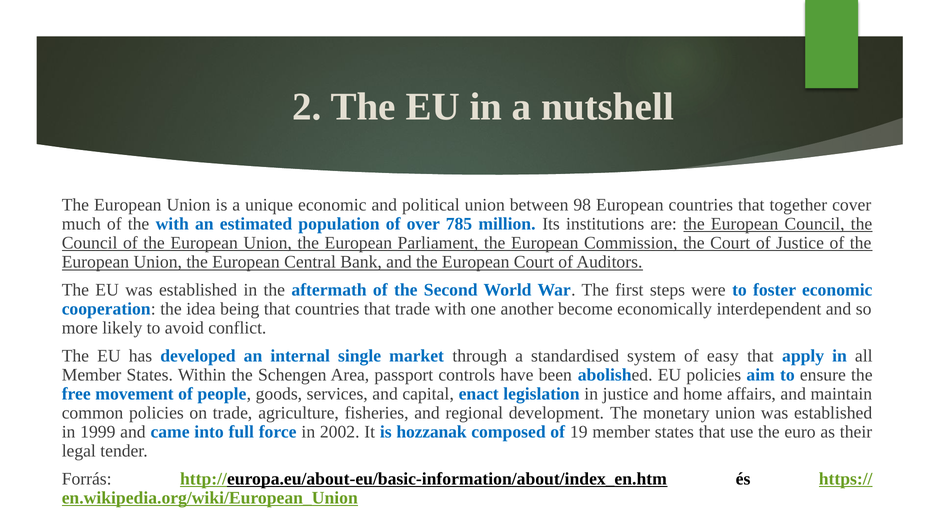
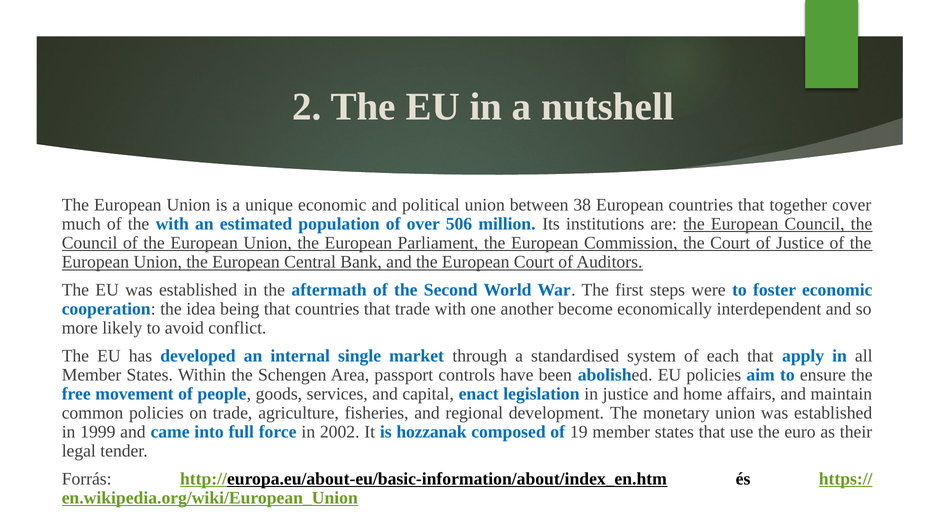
98: 98 -> 38 (582, 205)
785: 785 -> 506 (459, 224)
easy: easy -> each (723, 356)
